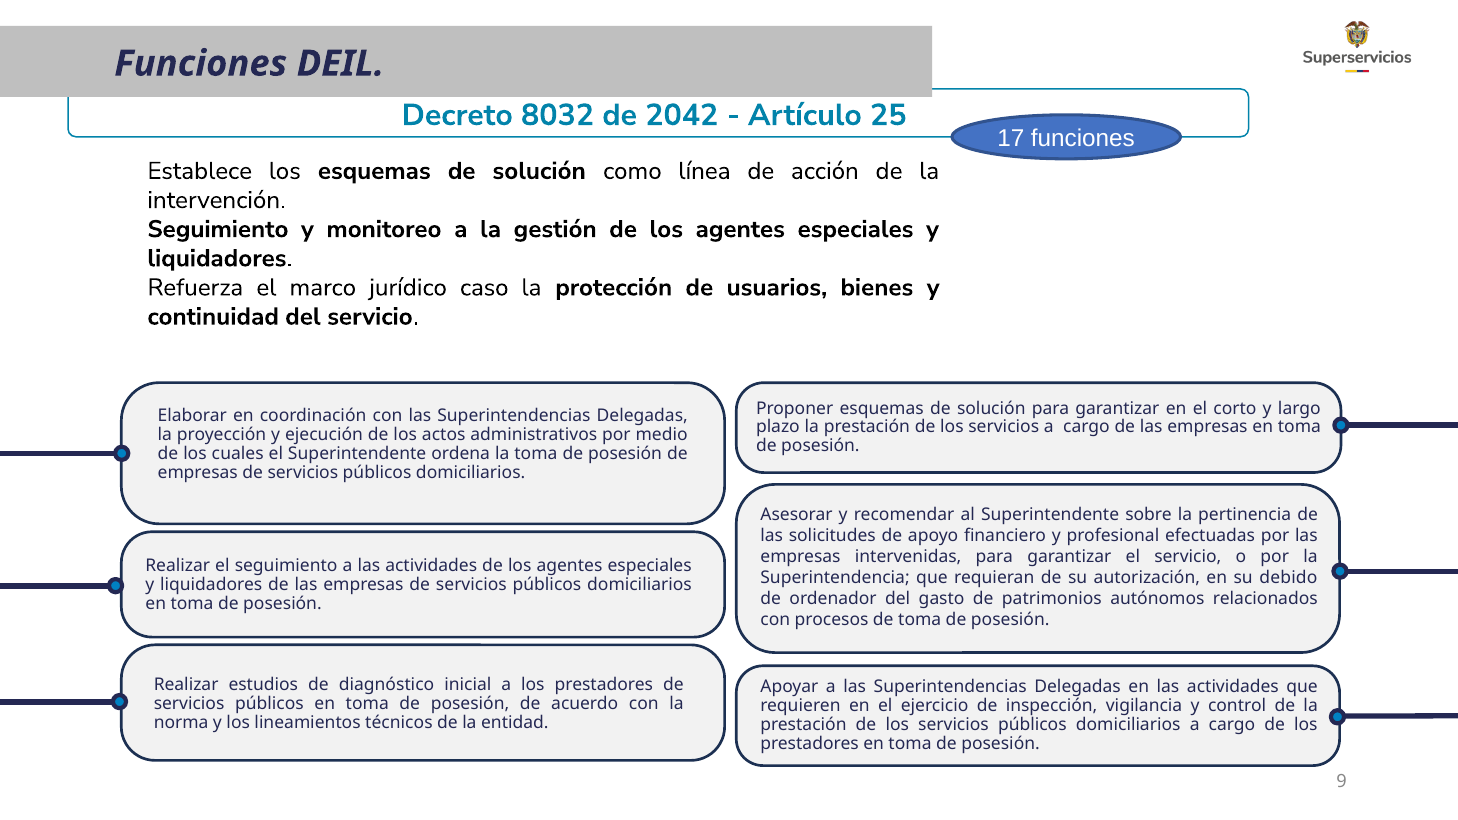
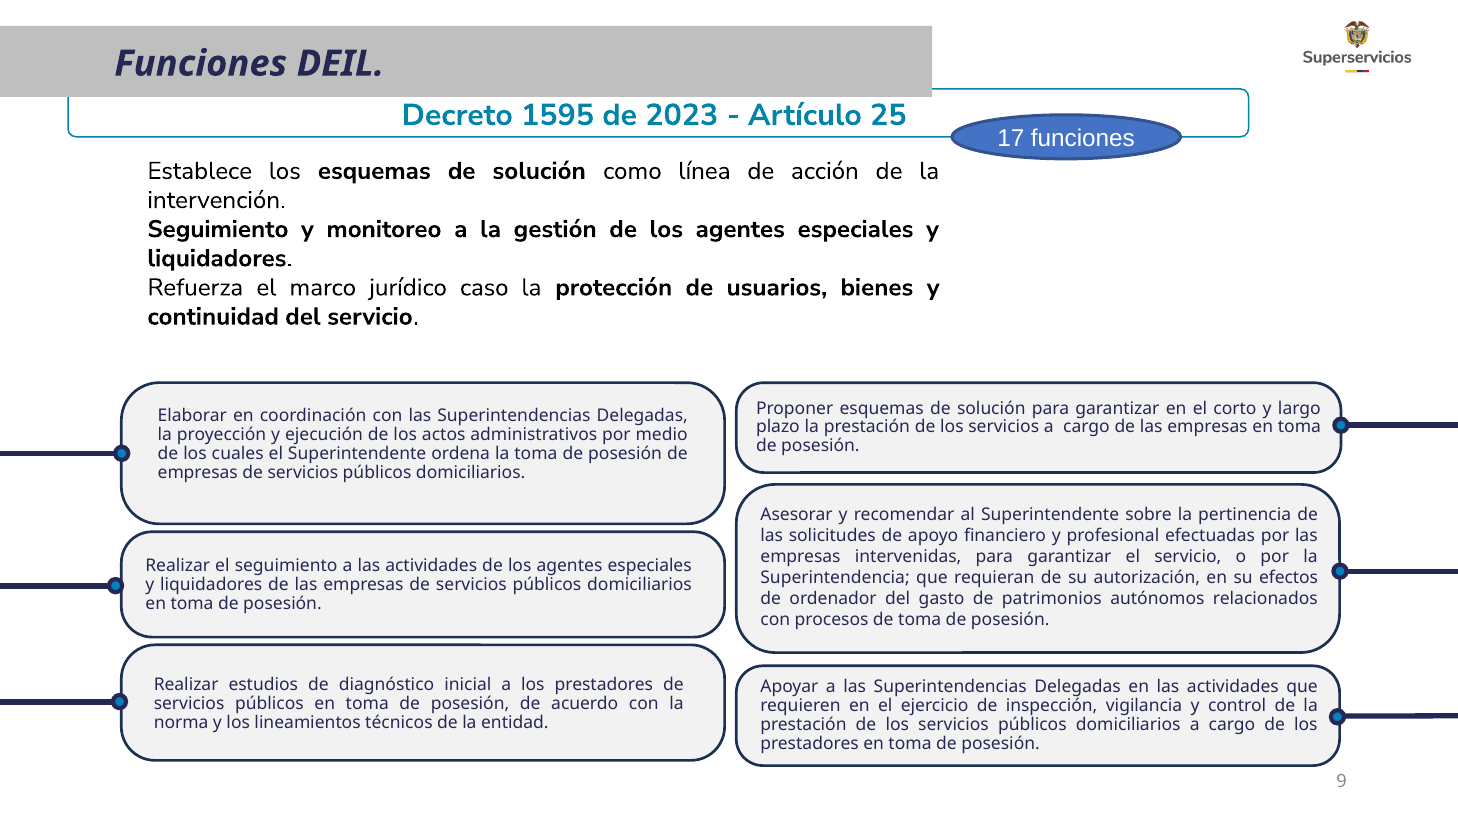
8032: 8032 -> 1595 (558, 115)
2042: 2042 -> 2023 (682, 115)
debido: debido -> efectos (1289, 578)
